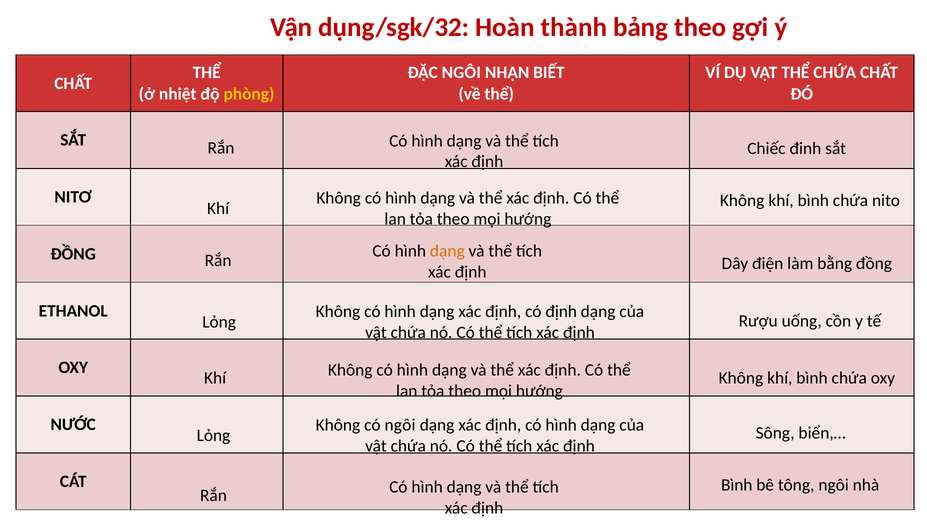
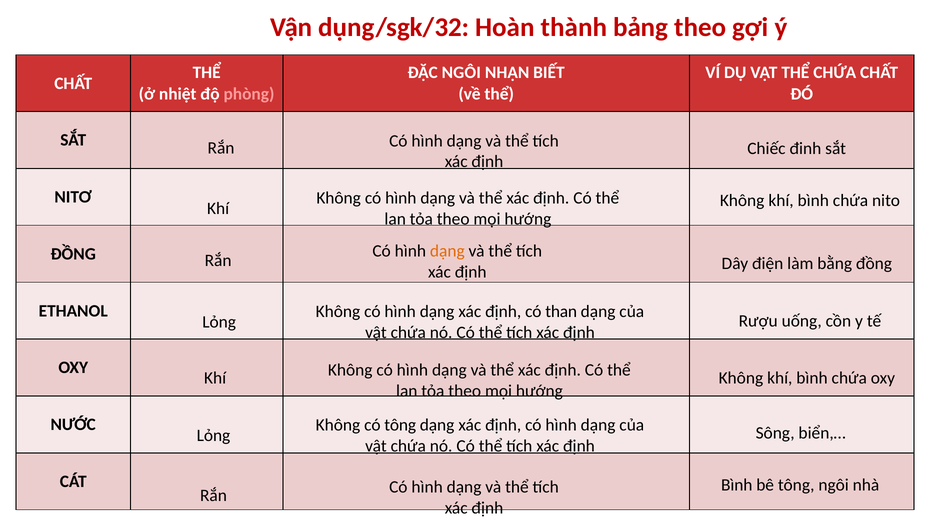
phòng colour: yellow -> pink (249, 94)
có định: định -> than (561, 312)
có ngôi: ngôi -> tông (400, 426)
